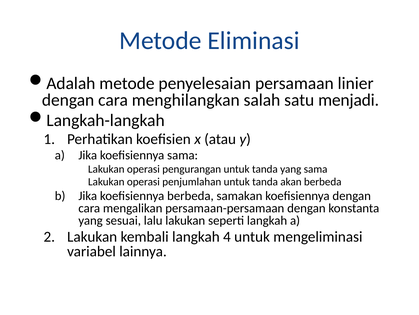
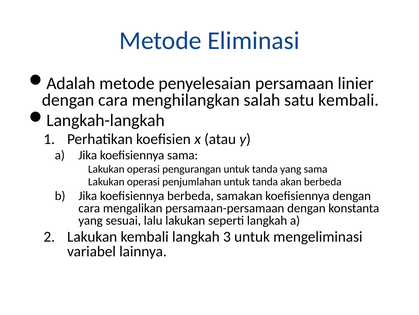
satu menjadi: menjadi -> kembali (348, 100)
4: 4 -> 3 (227, 236)
